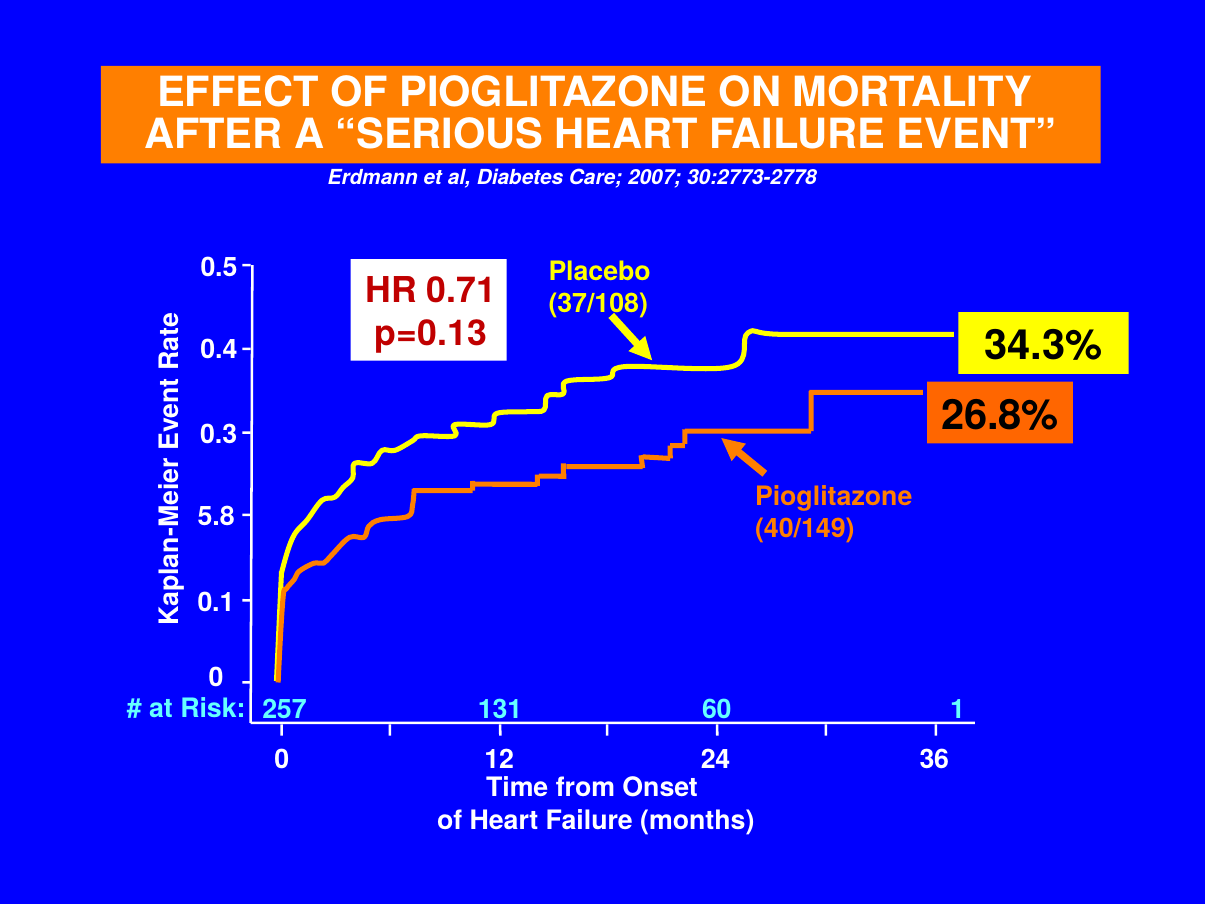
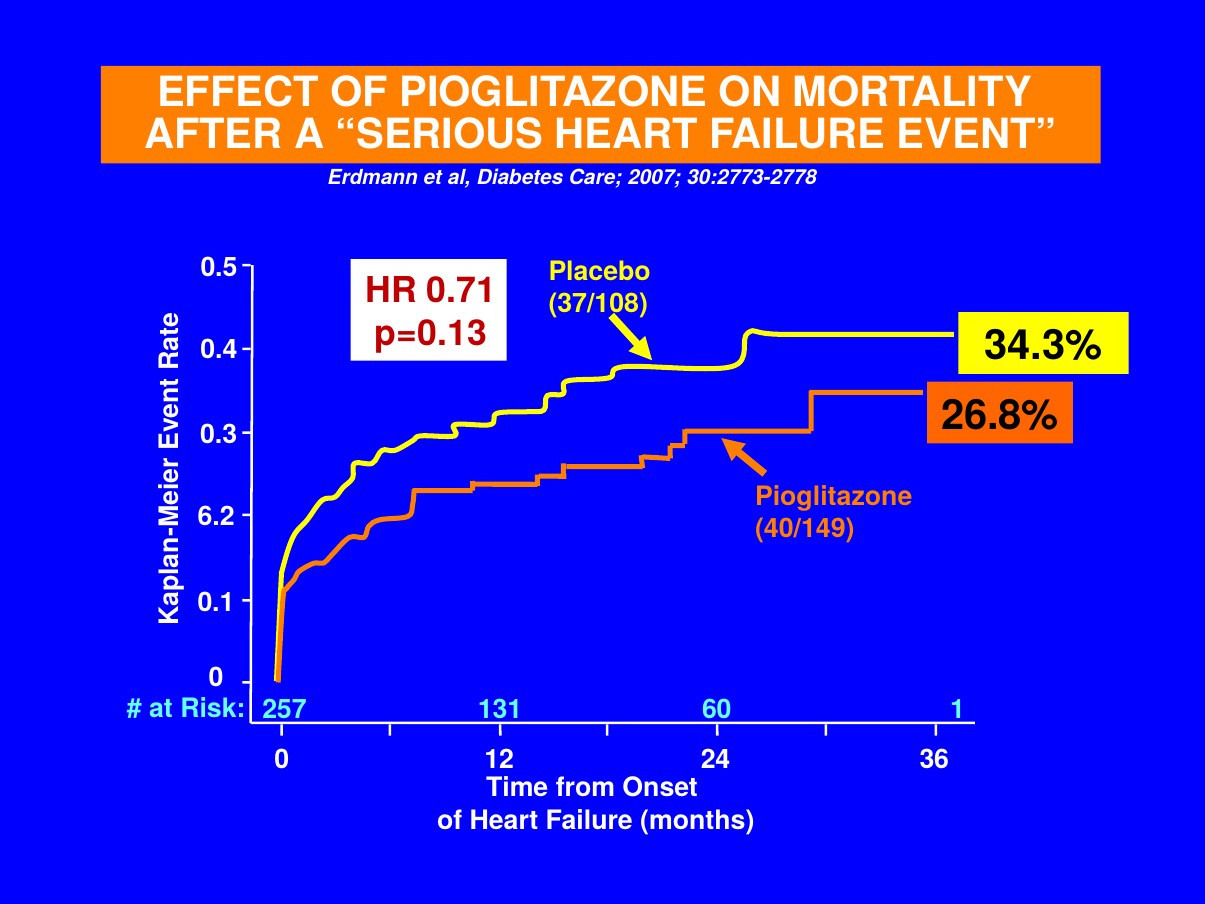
5.8: 5.8 -> 6.2 (216, 516)
